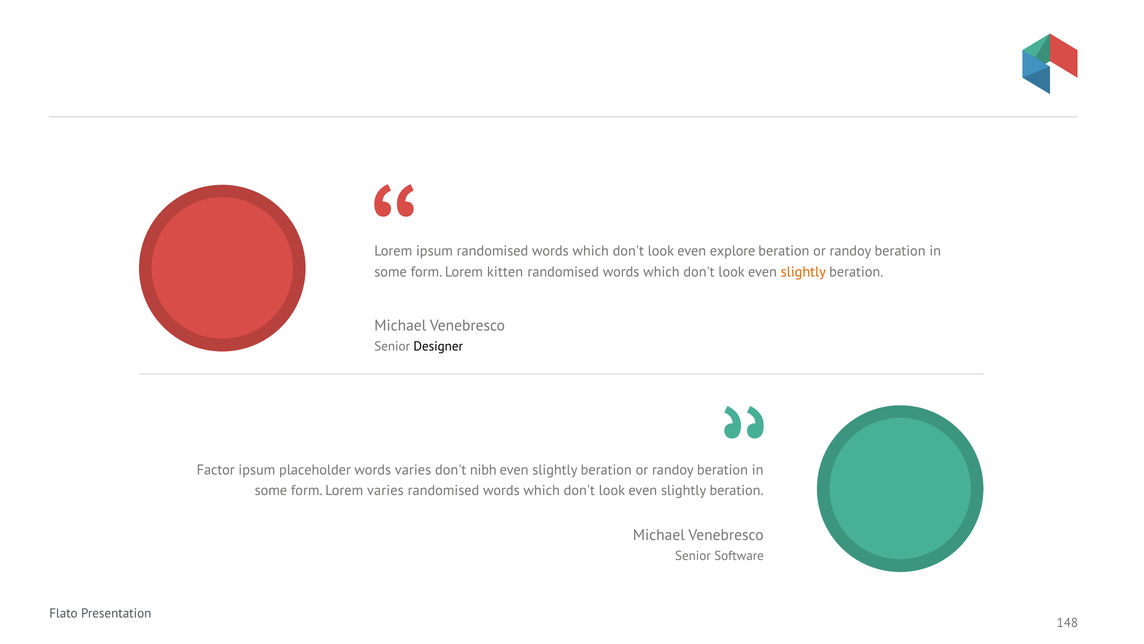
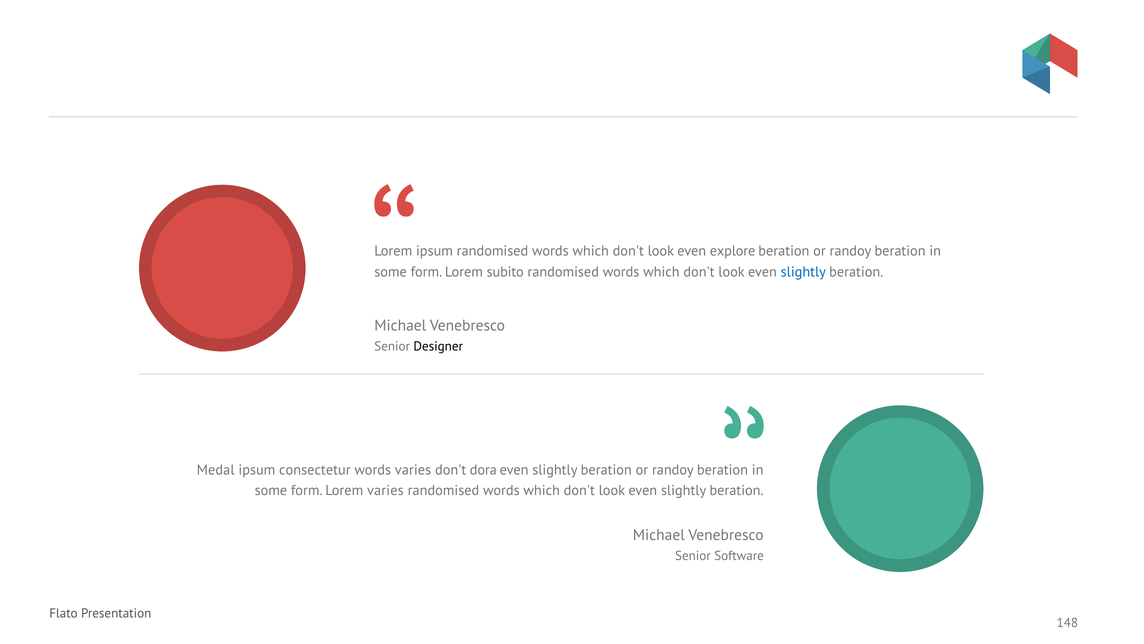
kitten: kitten -> subito (505, 272)
slightly colour: orange -> blue (803, 272)
Factor: Factor -> Medal (216, 470)
placeholder: placeholder -> consectetur (315, 470)
nibh: nibh -> dora (483, 470)
